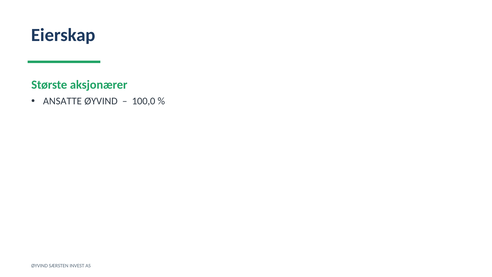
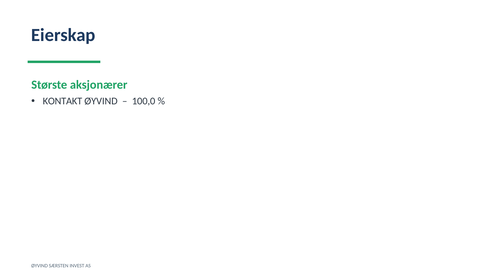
ANSATTE: ANSATTE -> KONTAKT (63, 101)
